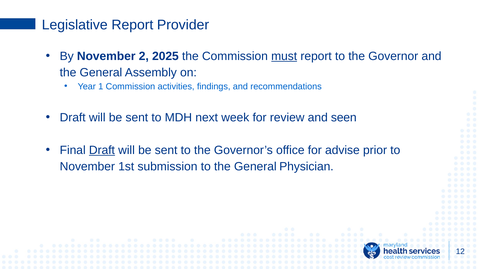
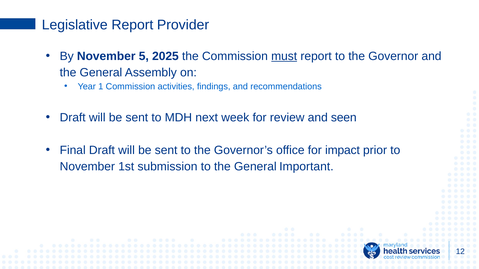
2: 2 -> 5 (144, 56)
Draft underline: present -> none (102, 151)
advise: advise -> impact (342, 151)
Physician: Physician -> Important (306, 167)
